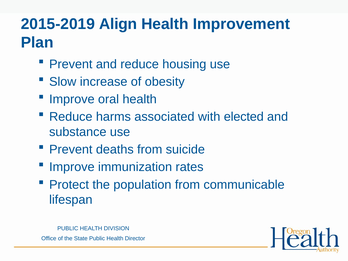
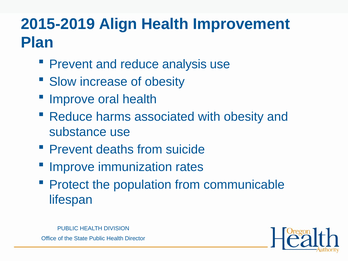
housing: housing -> analysis (184, 64)
with elected: elected -> obesity (244, 117)
